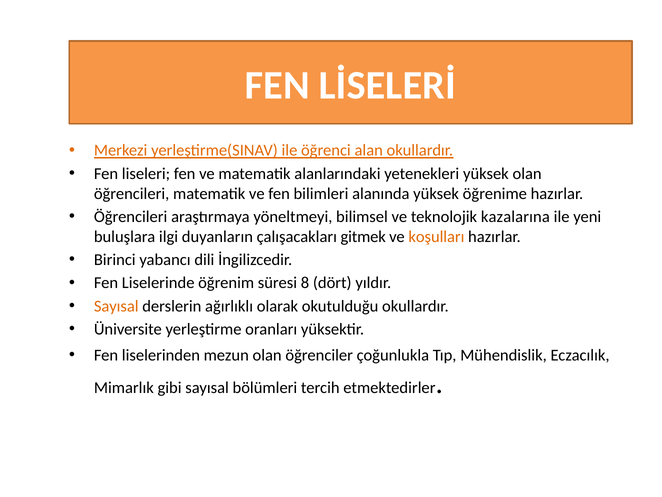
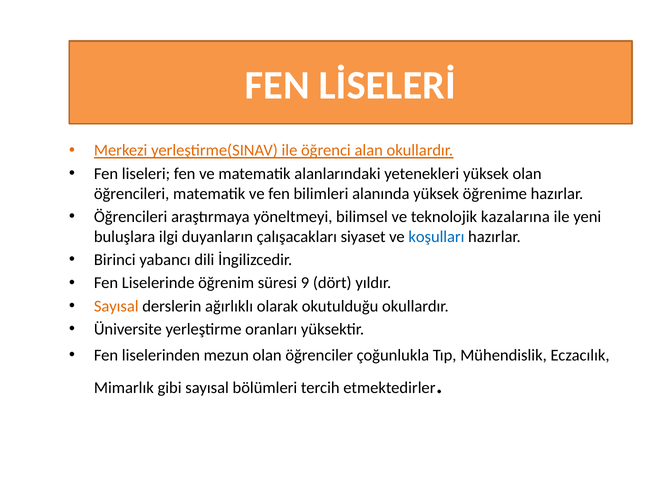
gitmek: gitmek -> siyaset (363, 236)
koşulları colour: orange -> blue (436, 236)
8: 8 -> 9 (305, 283)
